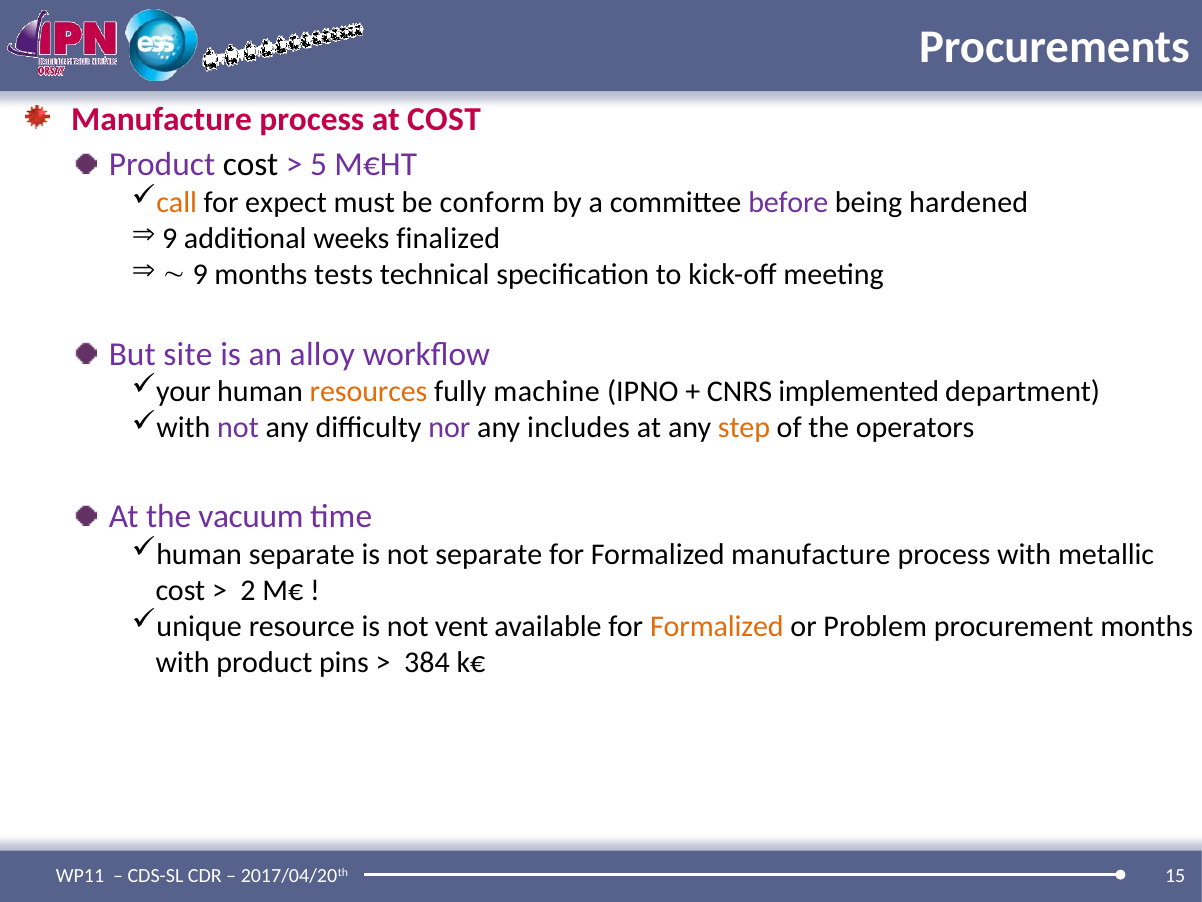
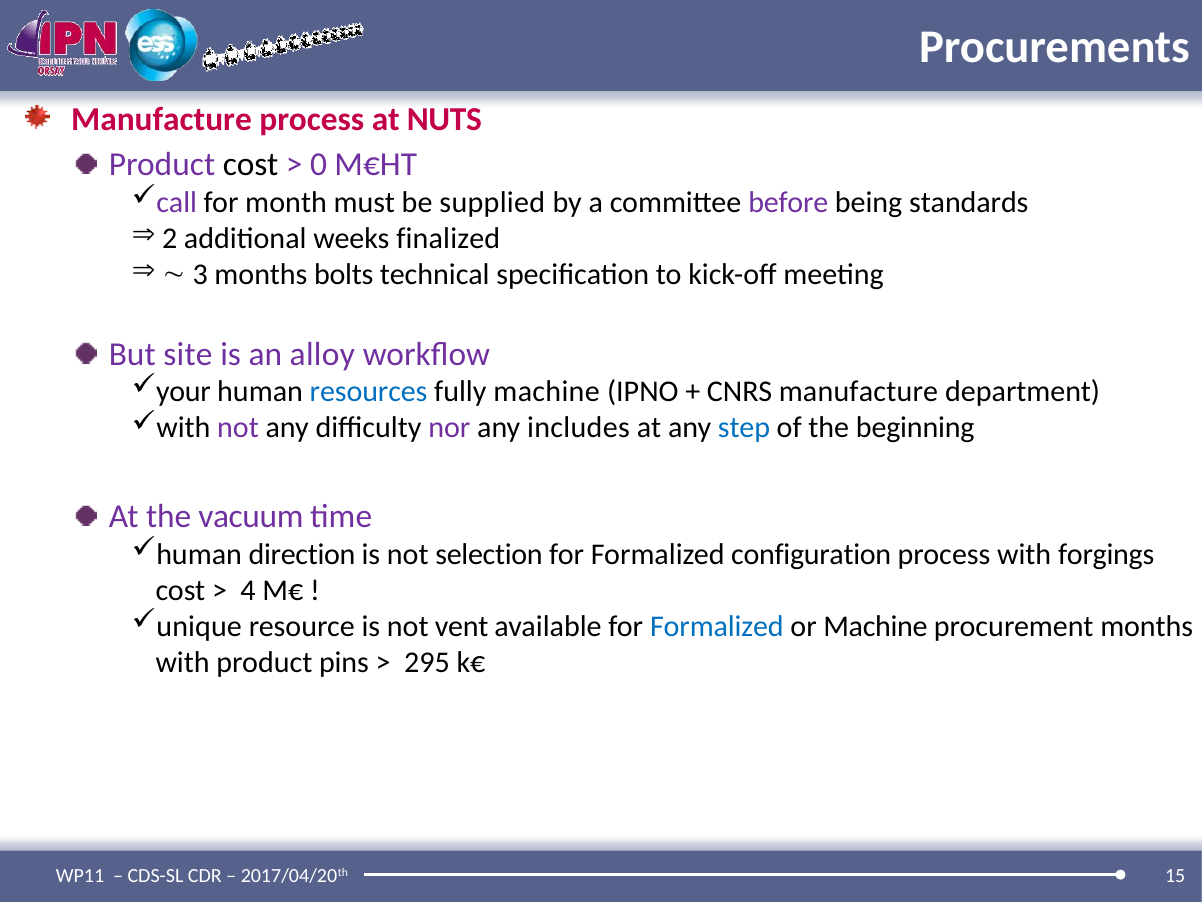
at COST: COST -> NUTS (444, 119)
5: 5 -> 0 (319, 165)
call colour: orange -> purple (177, 202)
expect: expect -> month (286, 202)
conform: conform -> supplied (492, 202)
hardened: hardened -> standards (969, 202)
9: 9 -> 2 (170, 238)
9: 9 -> 3 (200, 274)
tests: tests -> bolts (344, 274)
resources colour: orange -> blue (369, 392)
CNRS implemented: implemented -> manufacture (858, 392)
step colour: orange -> blue (744, 428)
operators: operators -> beginning (915, 428)
human separate: separate -> direction (302, 554)
not separate: separate -> selection (489, 554)
Formalized manufacture: manufacture -> configuration (811, 554)
metallic: metallic -> forgings (1106, 554)
2: 2 -> 4 (248, 590)
Formalized colour: orange -> blue (717, 626)
or Problem: Problem -> Machine (875, 626)
384: 384 -> 295 (427, 662)
